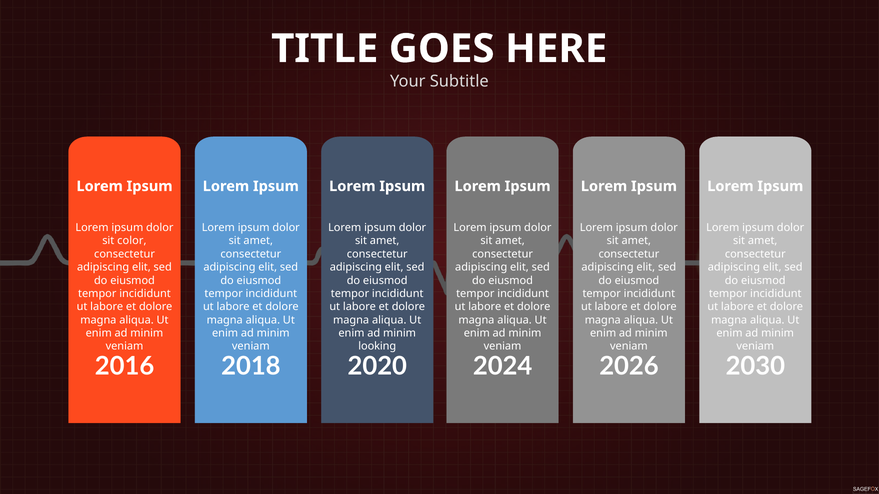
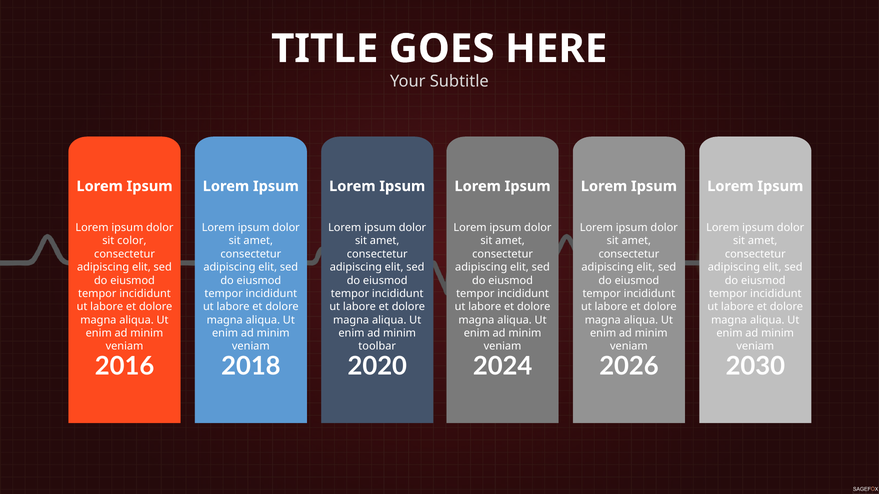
looking: looking -> toolbar (377, 347)
